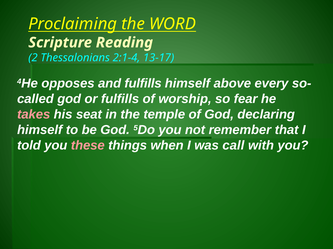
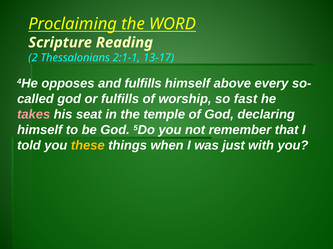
2:1-4: 2:1-4 -> 2:1-1 (126, 58)
fear: fear -> fast (246, 99)
these colour: pink -> yellow (88, 146)
call: call -> just (234, 146)
